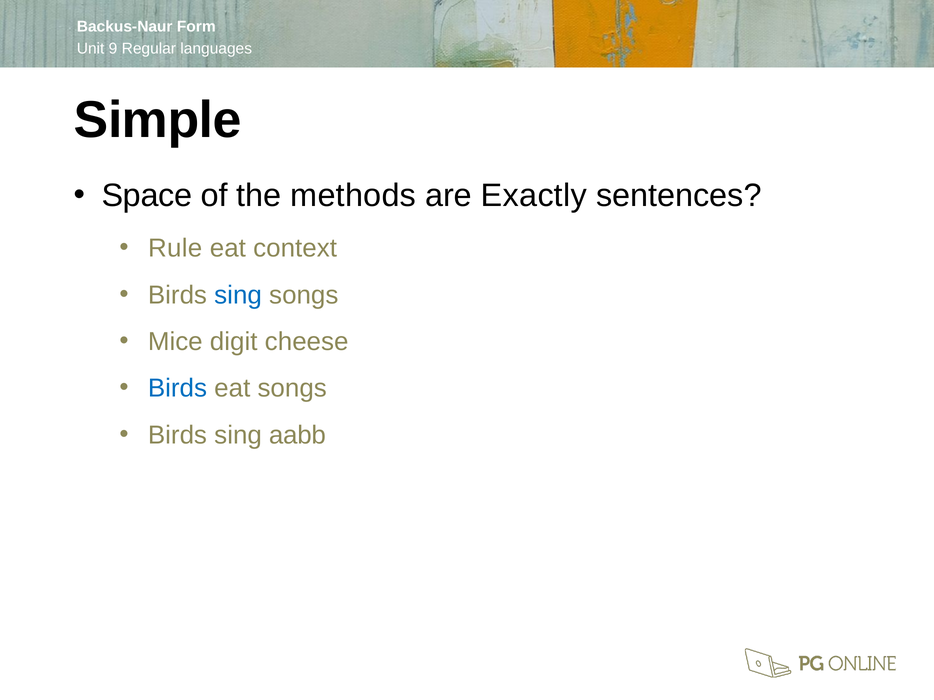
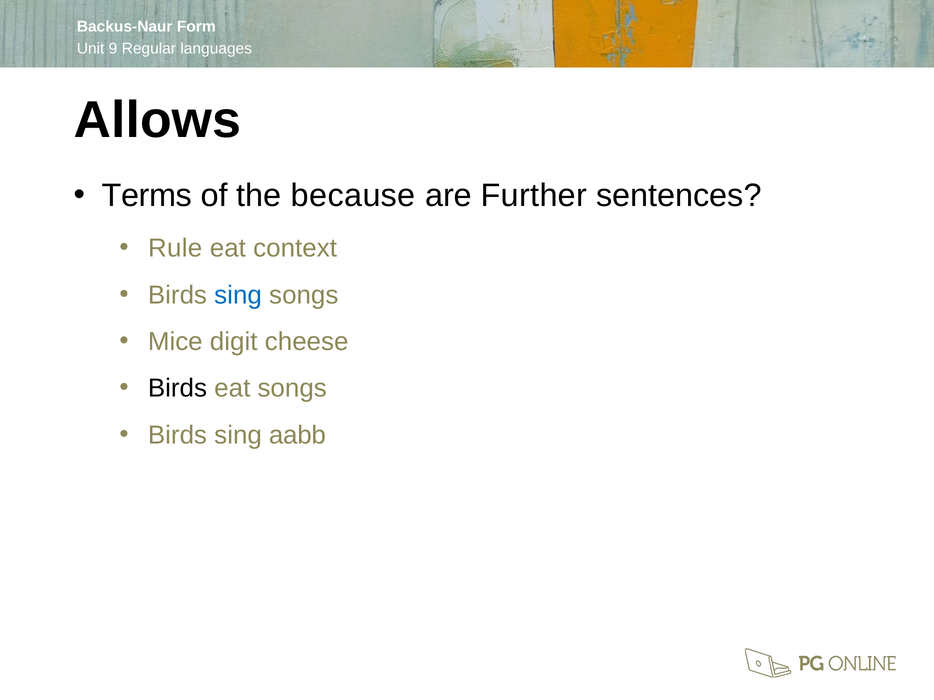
Simple: Simple -> Allows (157, 120)
Space: Space -> Terms (147, 196)
methods: methods -> because (353, 196)
Exactly: Exactly -> Further (534, 196)
Birds colour: blue -> black (177, 389)
